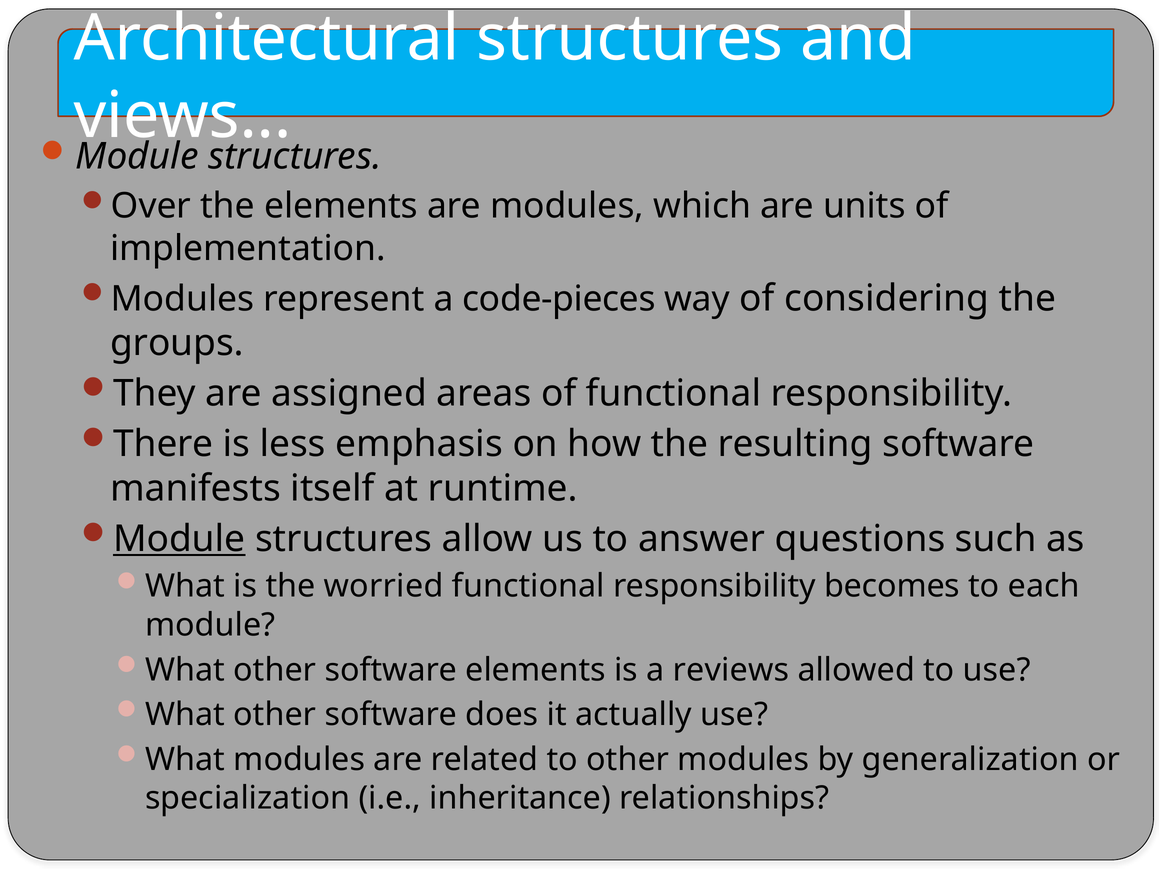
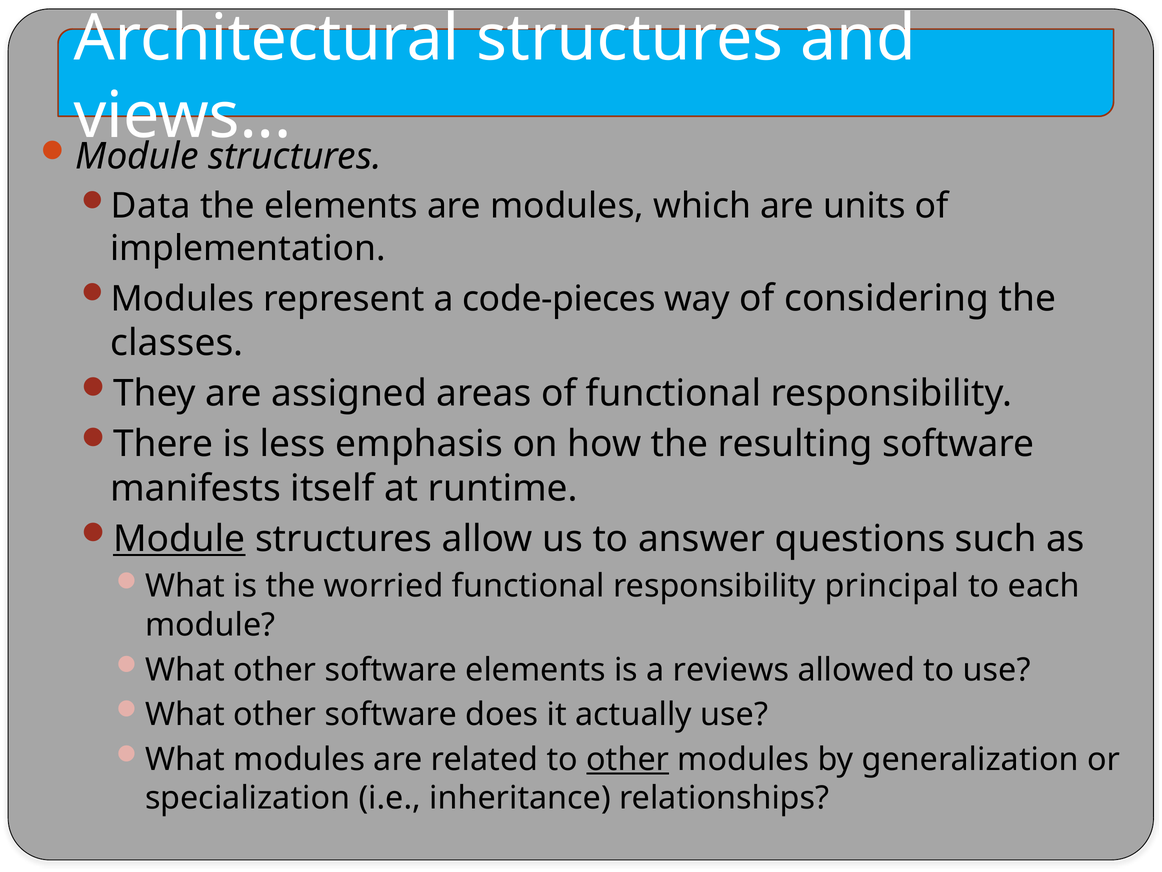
Over: Over -> Data (151, 206)
groups: groups -> classes (177, 343)
becomes: becomes -> principal (892, 586)
other underline: none -> present (628, 759)
